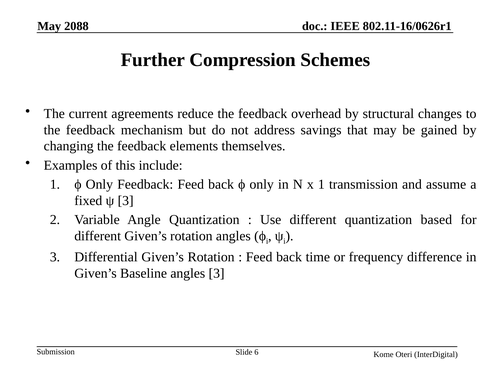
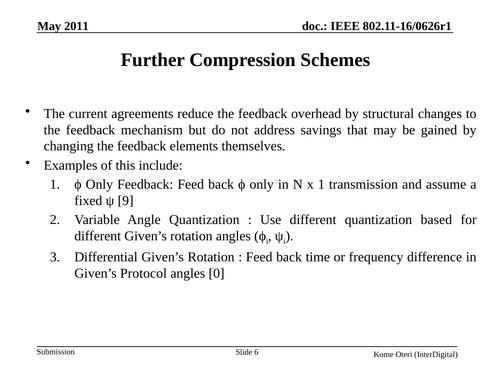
2088: 2088 -> 2011 (76, 26)
ψ 3: 3 -> 9 (126, 201)
Baseline: Baseline -> Protocol (143, 274)
angles 3: 3 -> 0 (217, 274)
